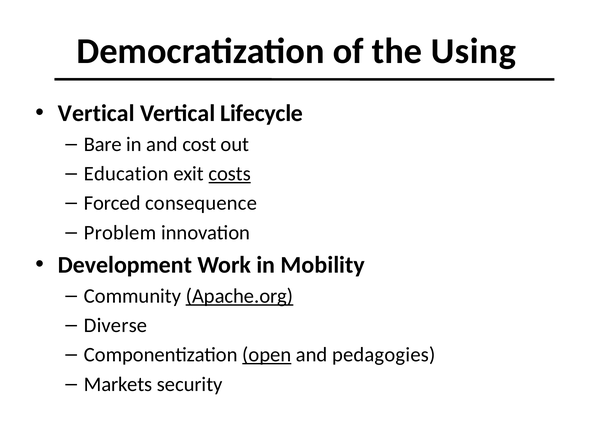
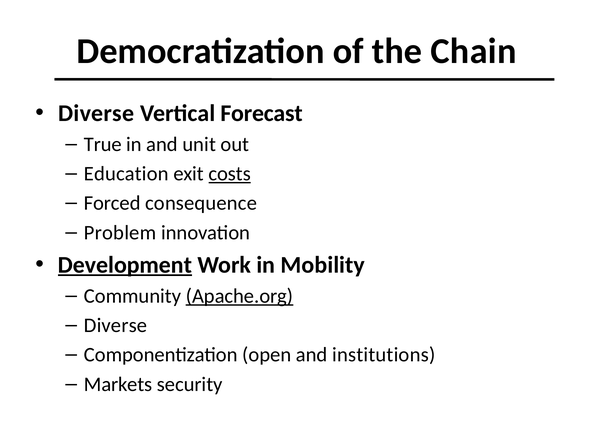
Using: Using -> Chain (473, 51)
Vertical: Vertical -> Diverse (96, 113)
Lifecycle: Lifecycle -> Forecast (262, 113)
Bare: Bare -> True (103, 144)
cost: cost -> unit (199, 144)
Development underline: none -> present (125, 265)
open underline: present -> none (267, 354)
pedagogies: pedagogies -> institutions (384, 354)
